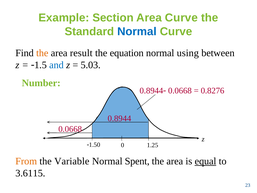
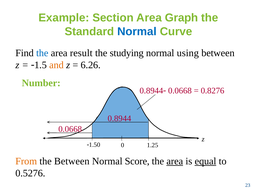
Area Curve: Curve -> Graph (182, 18)
the colour: orange -> blue (42, 53)
equation: equation -> studying (127, 53)
and colour: blue -> orange (56, 65)
5.03: 5.03 -> 6.26 (91, 65)
the Variable: Variable -> Between (72, 161)
Spent: Spent -> Score (137, 161)
area underline: none -> present (175, 161)
3.6115: 3.6115 -> 0.5276 (30, 173)
